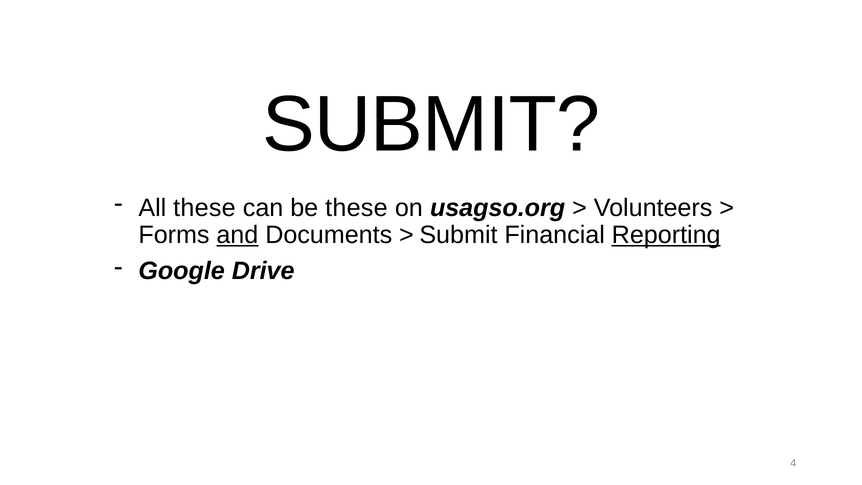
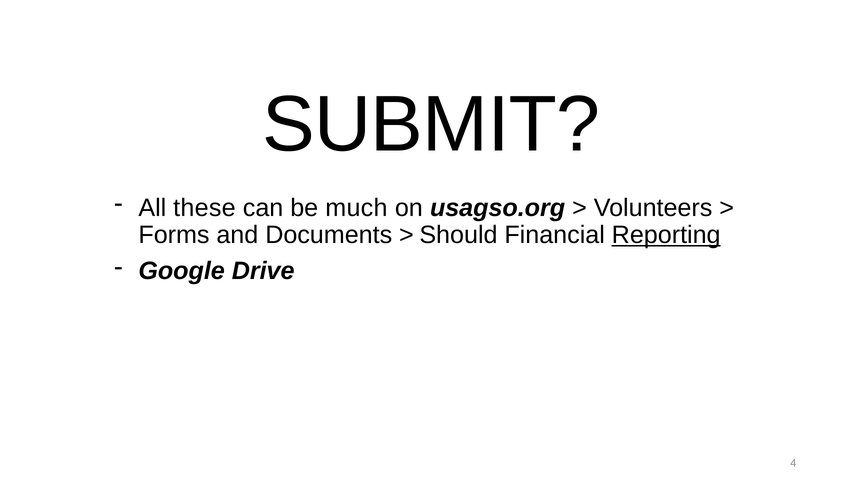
be these: these -> much (356, 208)
and underline: present -> none (237, 235)
Submit: Submit -> Should (458, 235)
